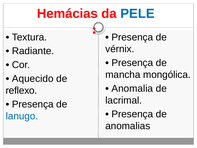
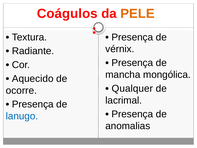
Hemácias: Hemácias -> Coágulos (67, 14)
PELE colour: blue -> orange (137, 14)
Anomalia: Anomalia -> Qualquer (132, 88)
reflexo: reflexo -> ocorre (21, 90)
